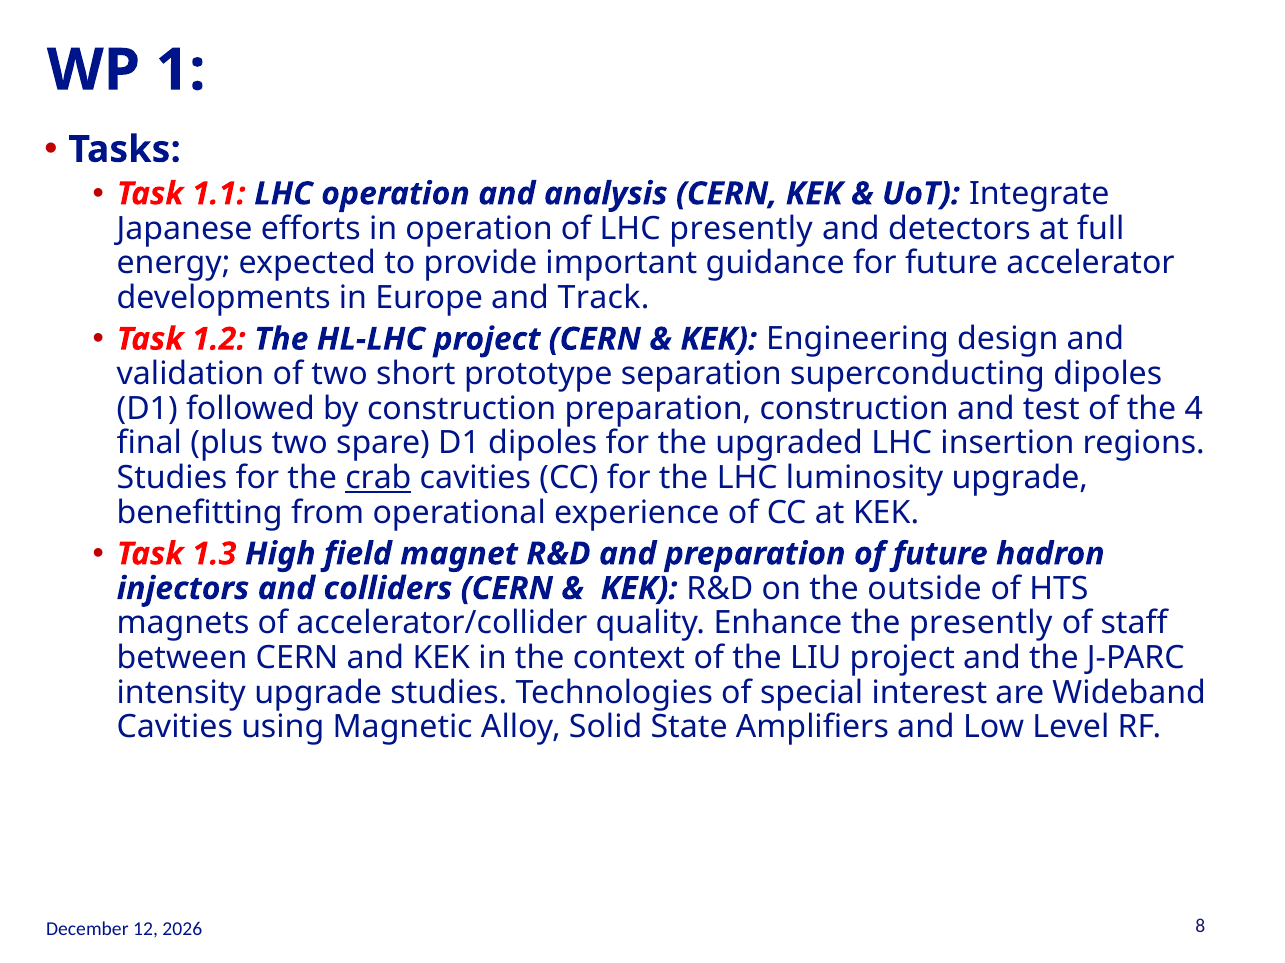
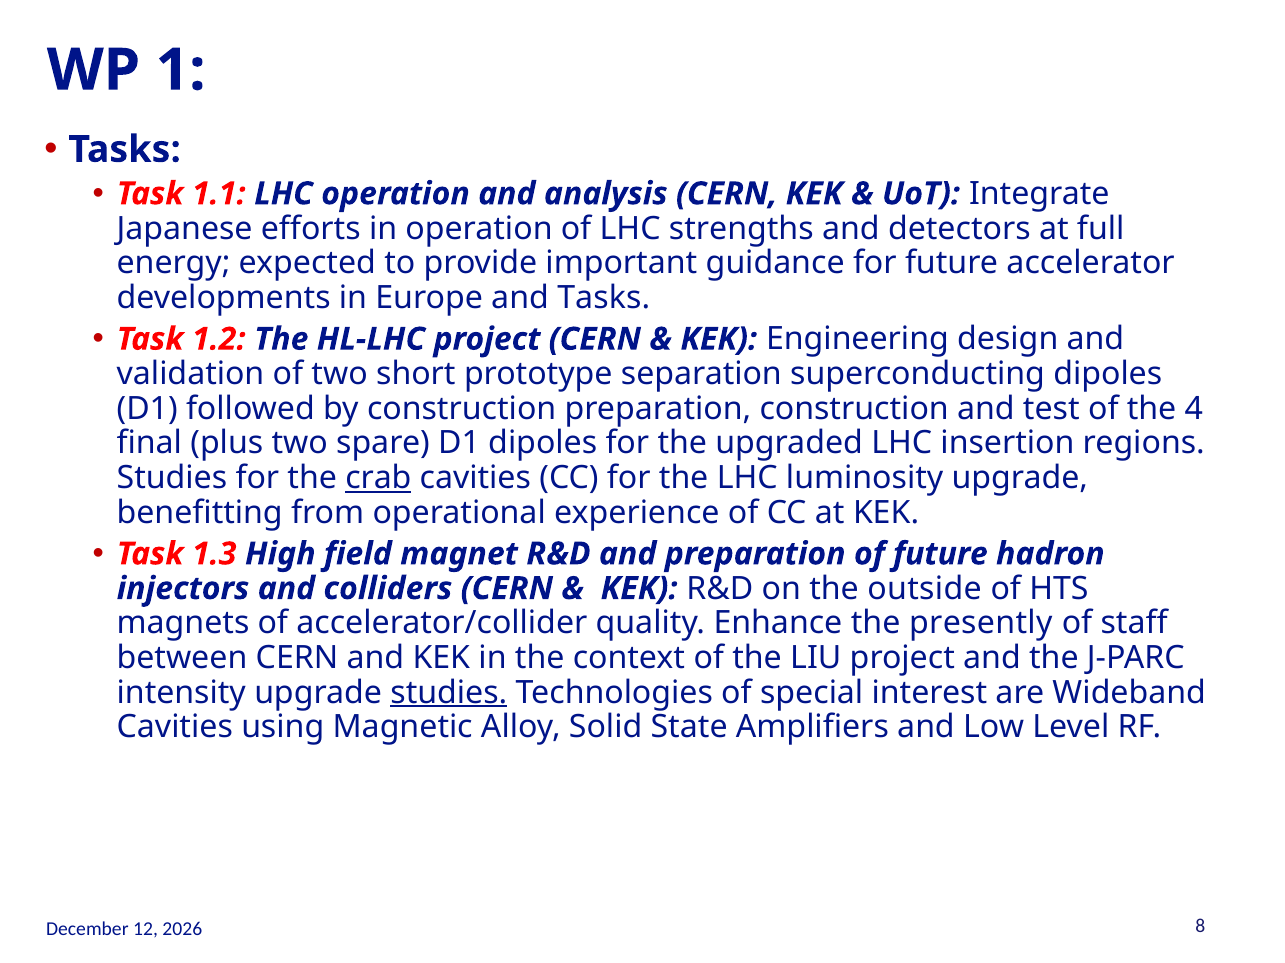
LHC presently: presently -> strengths (741, 229)
and Track: Track -> Tasks (604, 298)
studies underline: none -> present (449, 693)
